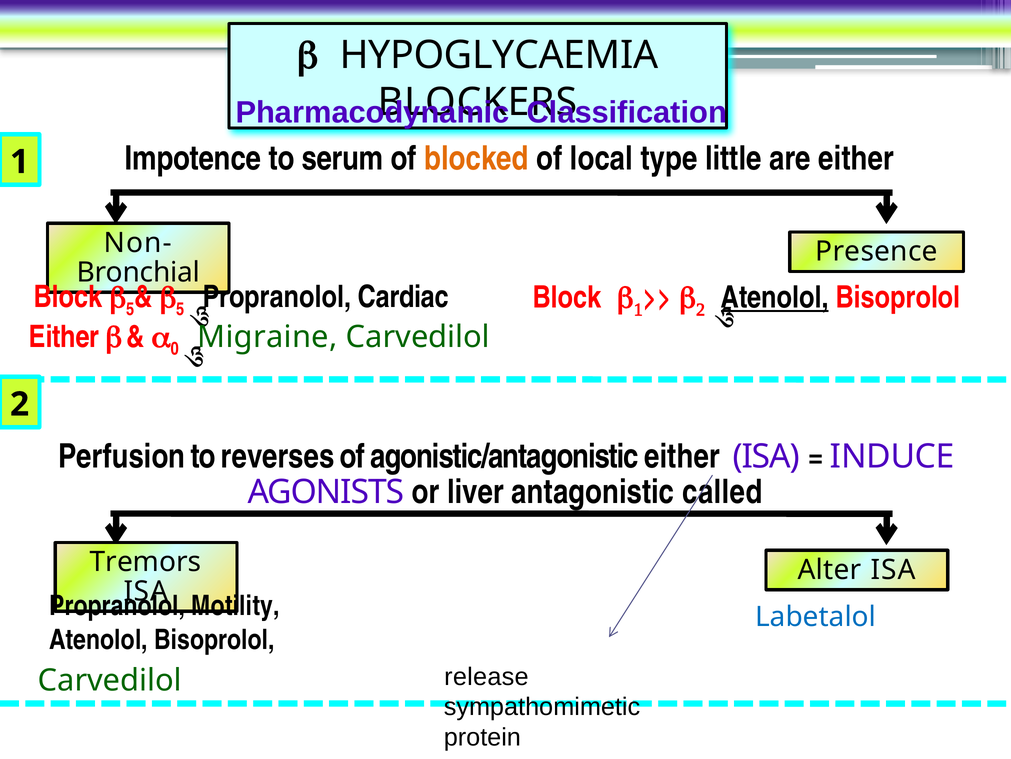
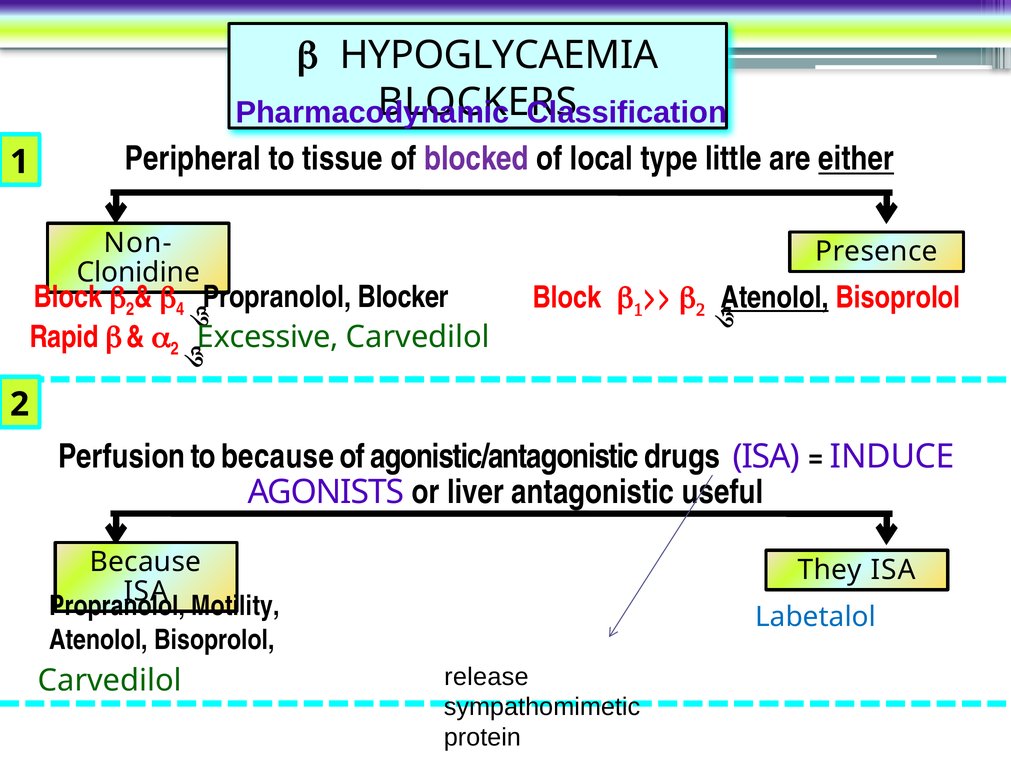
Impotence: Impotence -> Peripheral (193, 159)
serum: serum -> tissue (342, 159)
blocked colour: orange -> purple (477, 159)
either underline: none -> present (856, 159)
Bronchial: Bronchial -> Clonidine (138, 272)
Block b 5: 5 -> 2 (130, 309)
5: 5 -> 4 (181, 309)
Cardiac: Cardiac -> Blocker (403, 297)
Either: Either -> Rapid (64, 336)
0: 0 -> 2 (175, 348)
Migraine: Migraine -> Excessive (268, 336)
to reverses: reverses -> because (278, 456)
agonistic/antagonistic either: either -> drugs (682, 456)
called: called -> useful (723, 491)
Tremors: Tremors -> Because (145, 561)
Alter: Alter -> They (830, 569)
